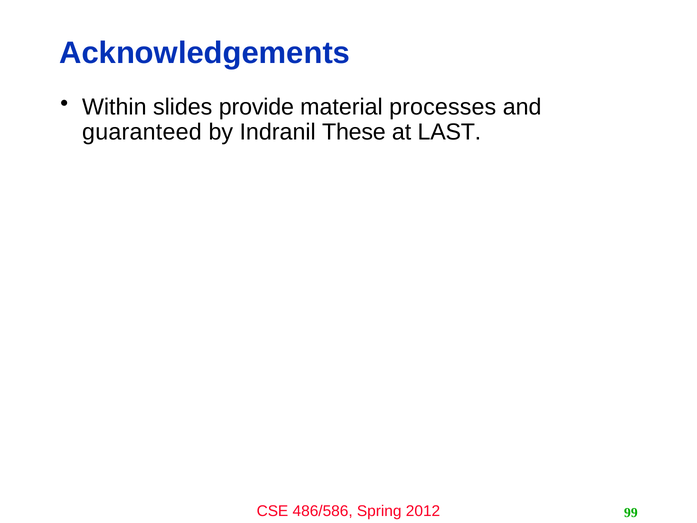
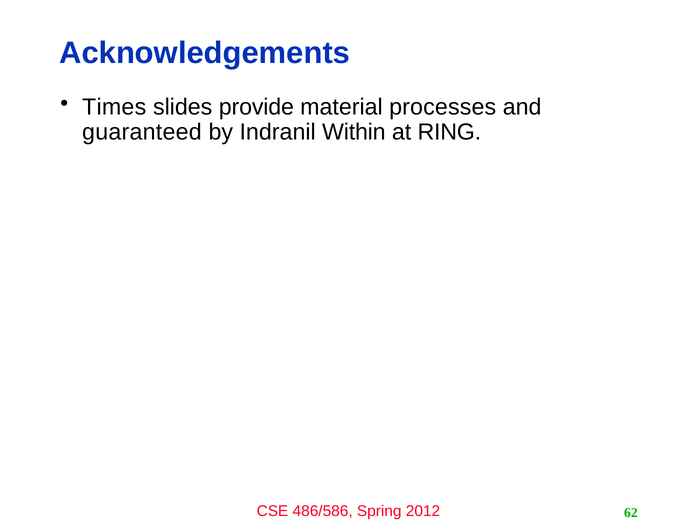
Within: Within -> Times (114, 107)
These: These -> Within (354, 132)
LAST: LAST -> RING (449, 132)
99: 99 -> 62 (631, 513)
